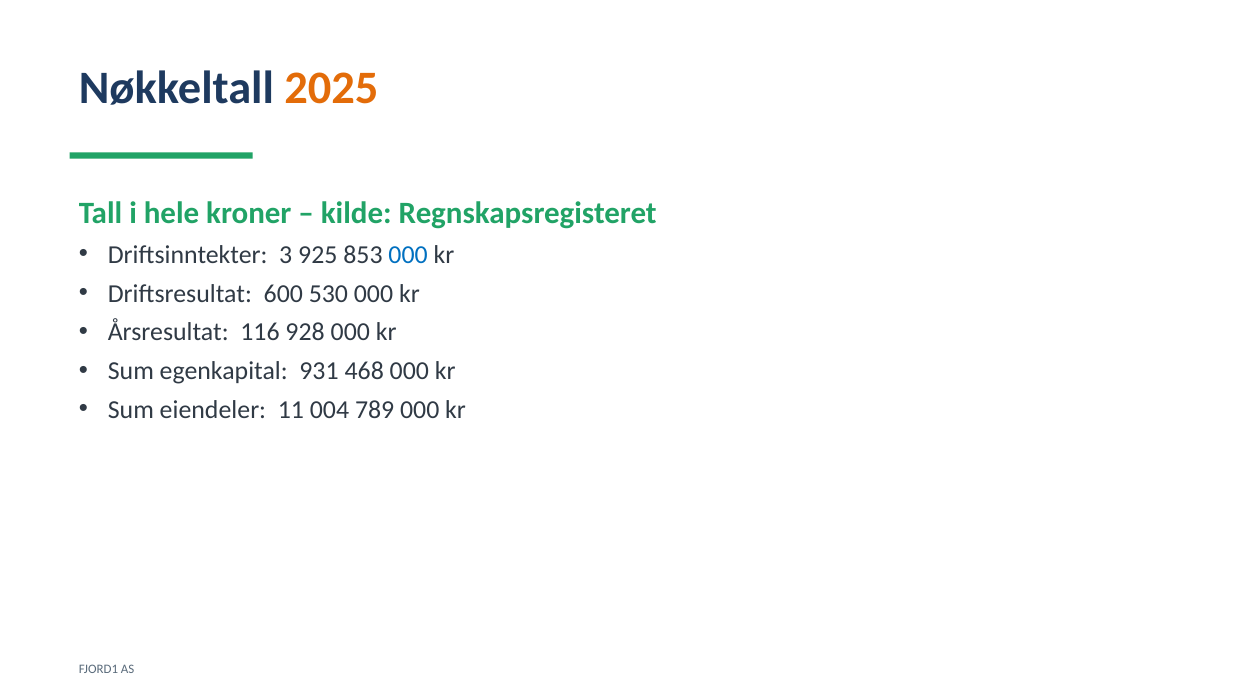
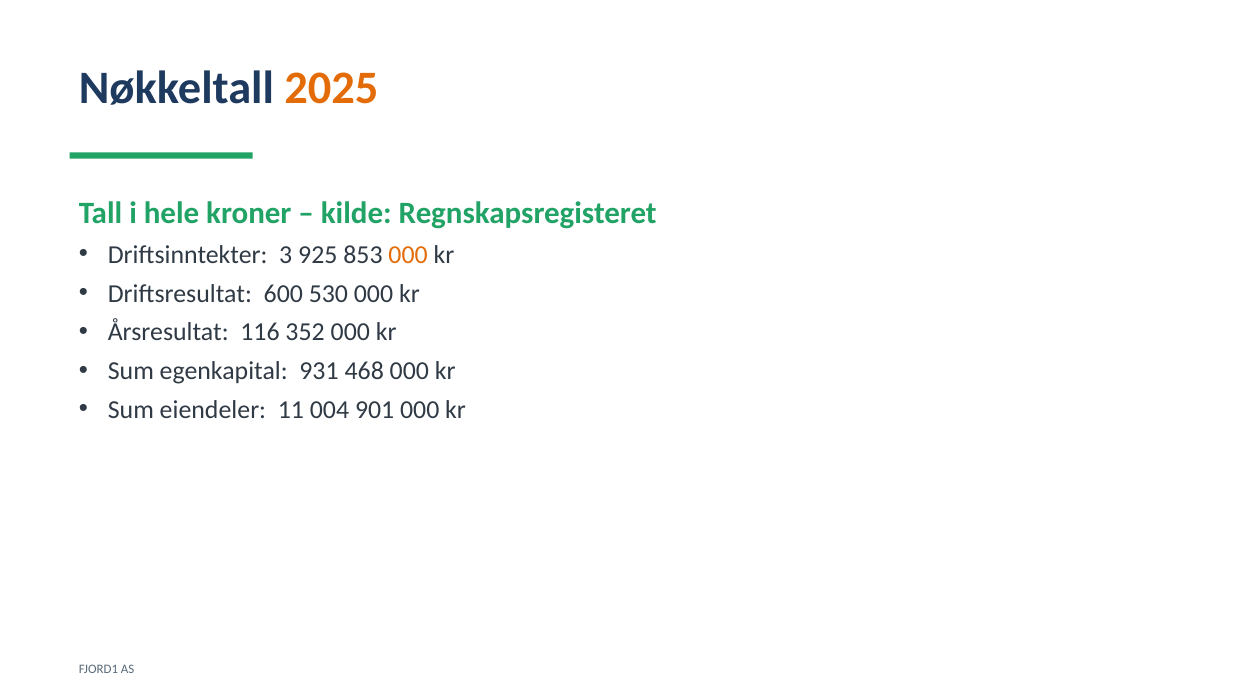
000 colour: blue -> orange (408, 255)
928: 928 -> 352 (305, 332)
789: 789 -> 901 (375, 410)
